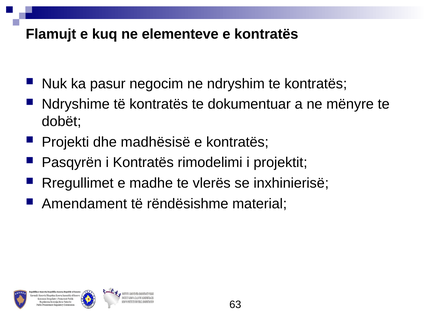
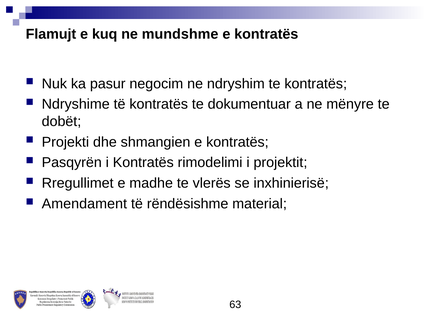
elementeve: elementeve -> mundshme (180, 34)
madhësisë: madhësisë -> shmangien (156, 142)
